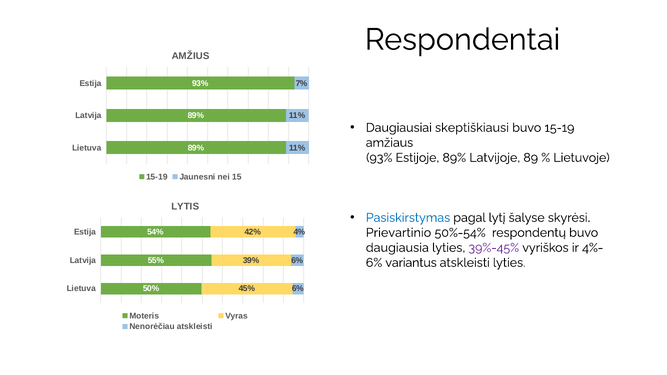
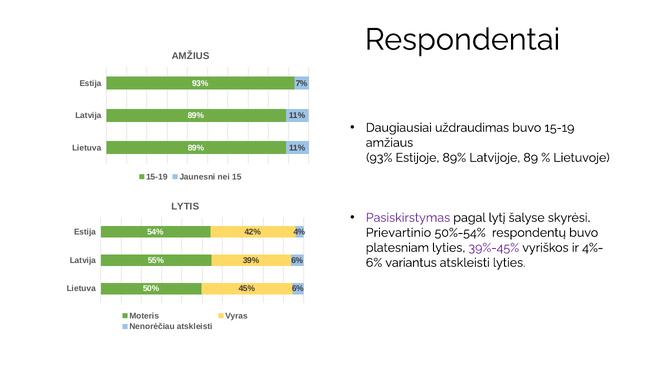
skeptiškiausi: skeptiškiausi -> uždraudimas (472, 128)
Pasiskirstymas colour: blue -> purple (408, 218)
daugiausia: daugiausia -> platesniam (397, 248)
